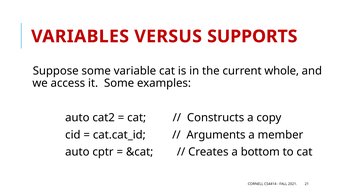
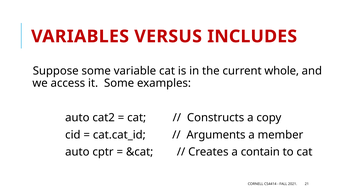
SUPPORTS: SUPPORTS -> INCLUDES (252, 36)
bottom: bottom -> contain (260, 152)
